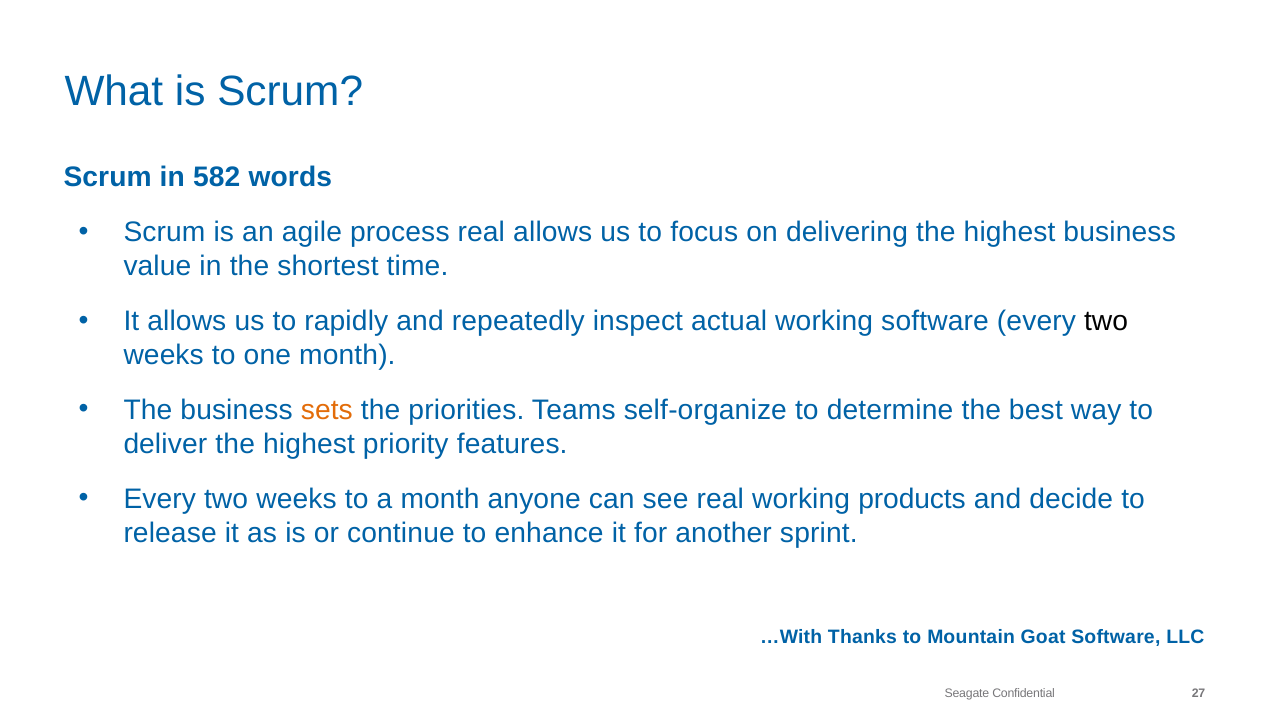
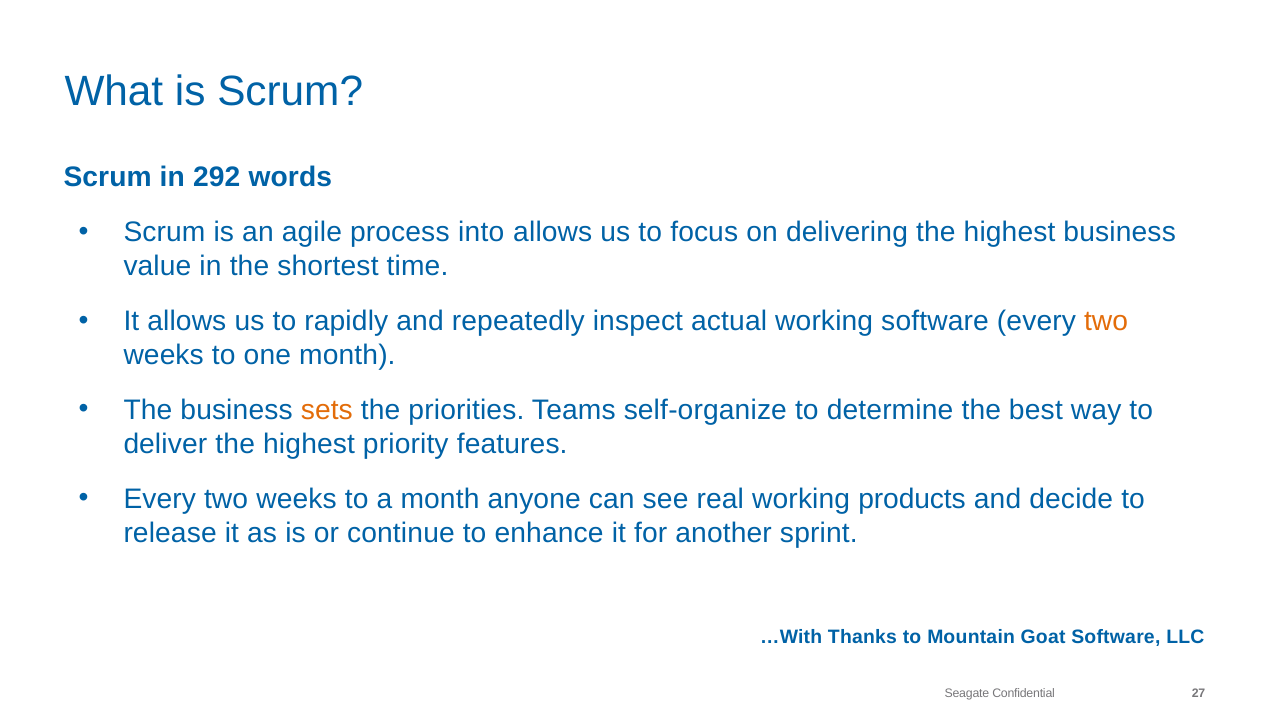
582: 582 -> 292 (217, 178)
process real: real -> into (481, 233)
two colour: black -> orange (1106, 321)
